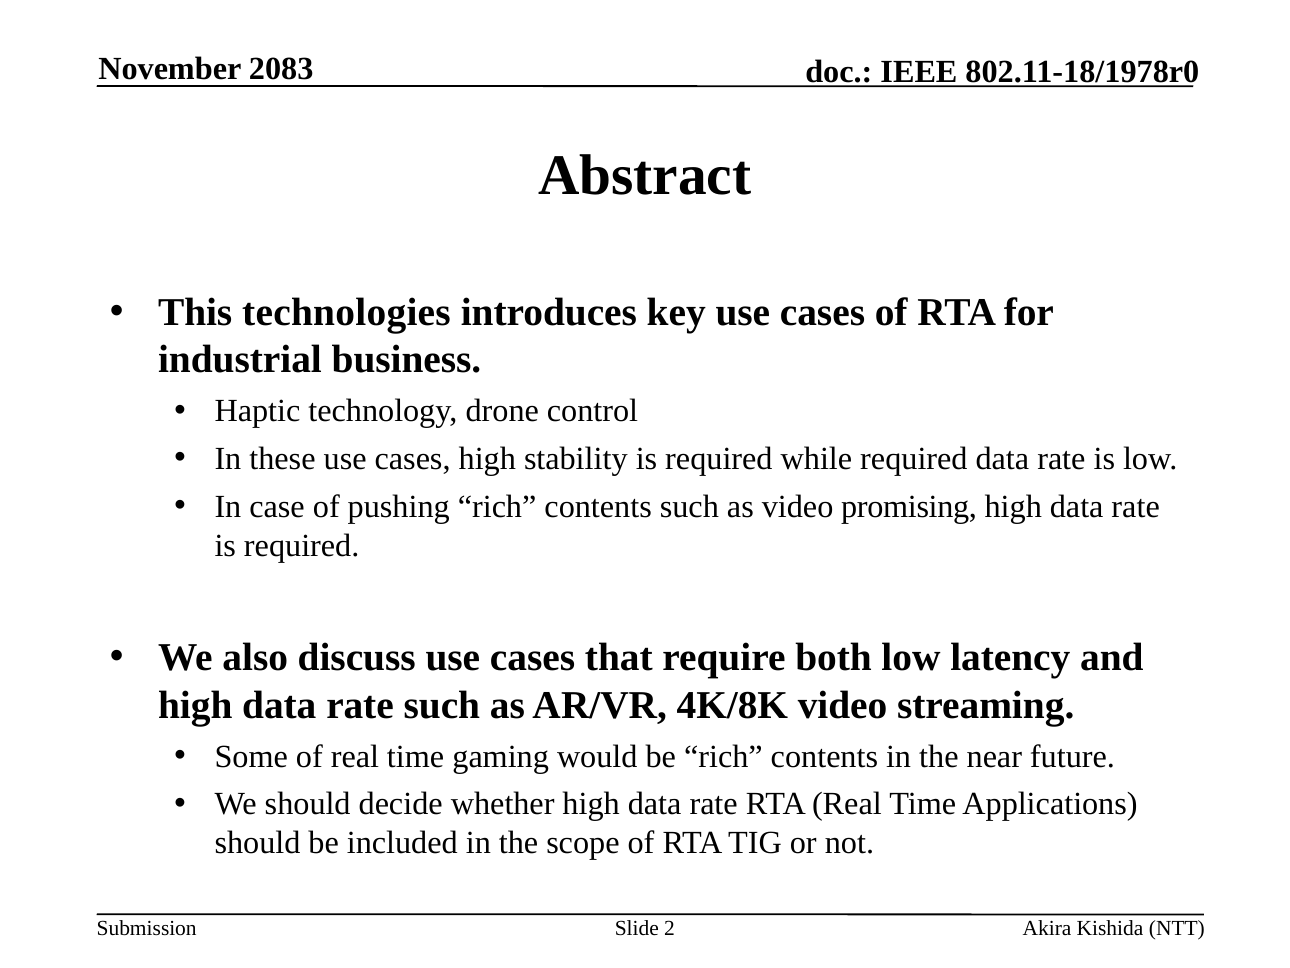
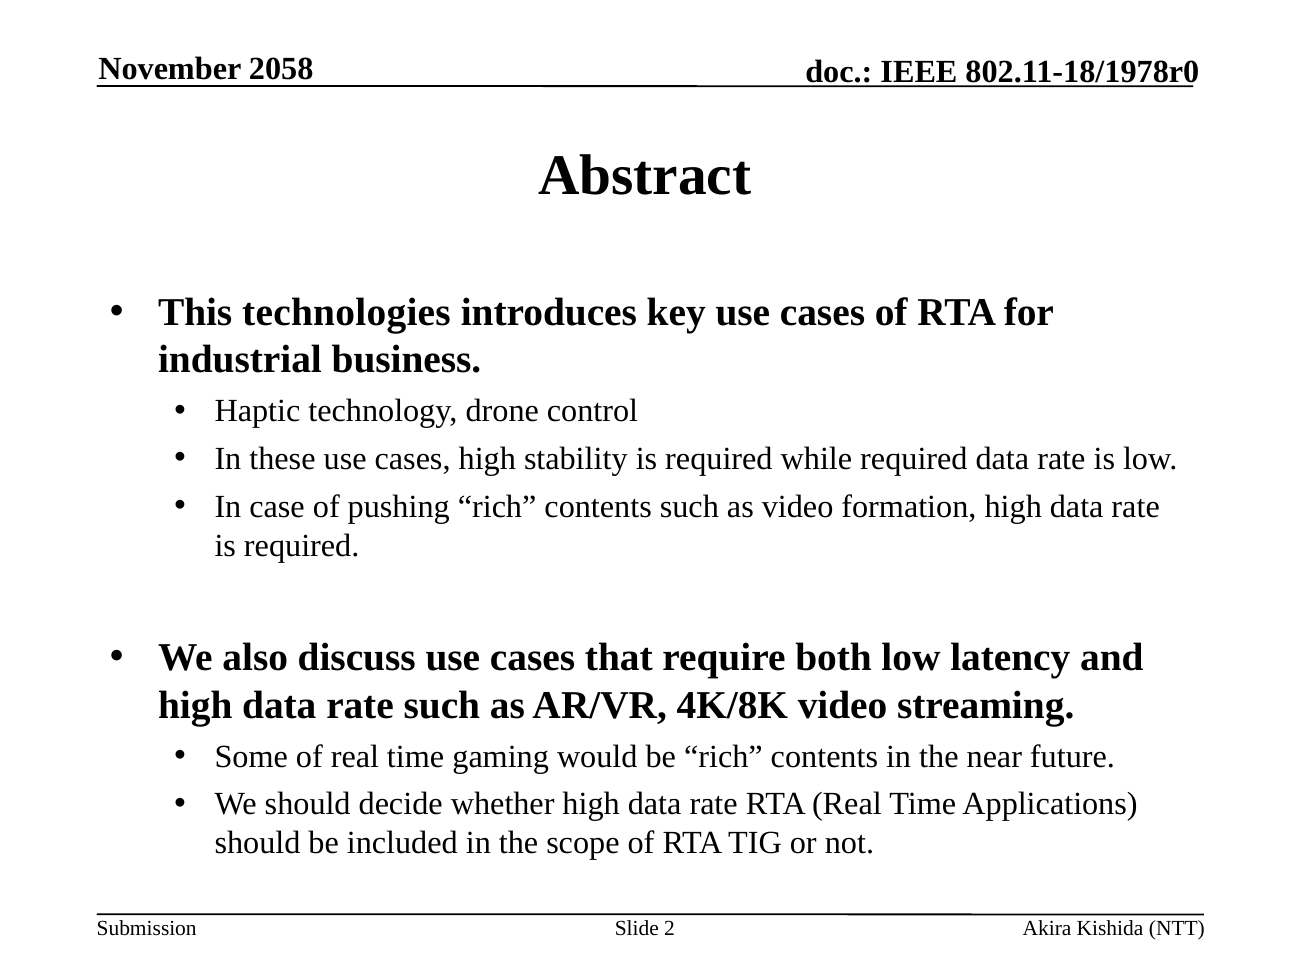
2083: 2083 -> 2058 (281, 68)
promising: promising -> formation (909, 506)
